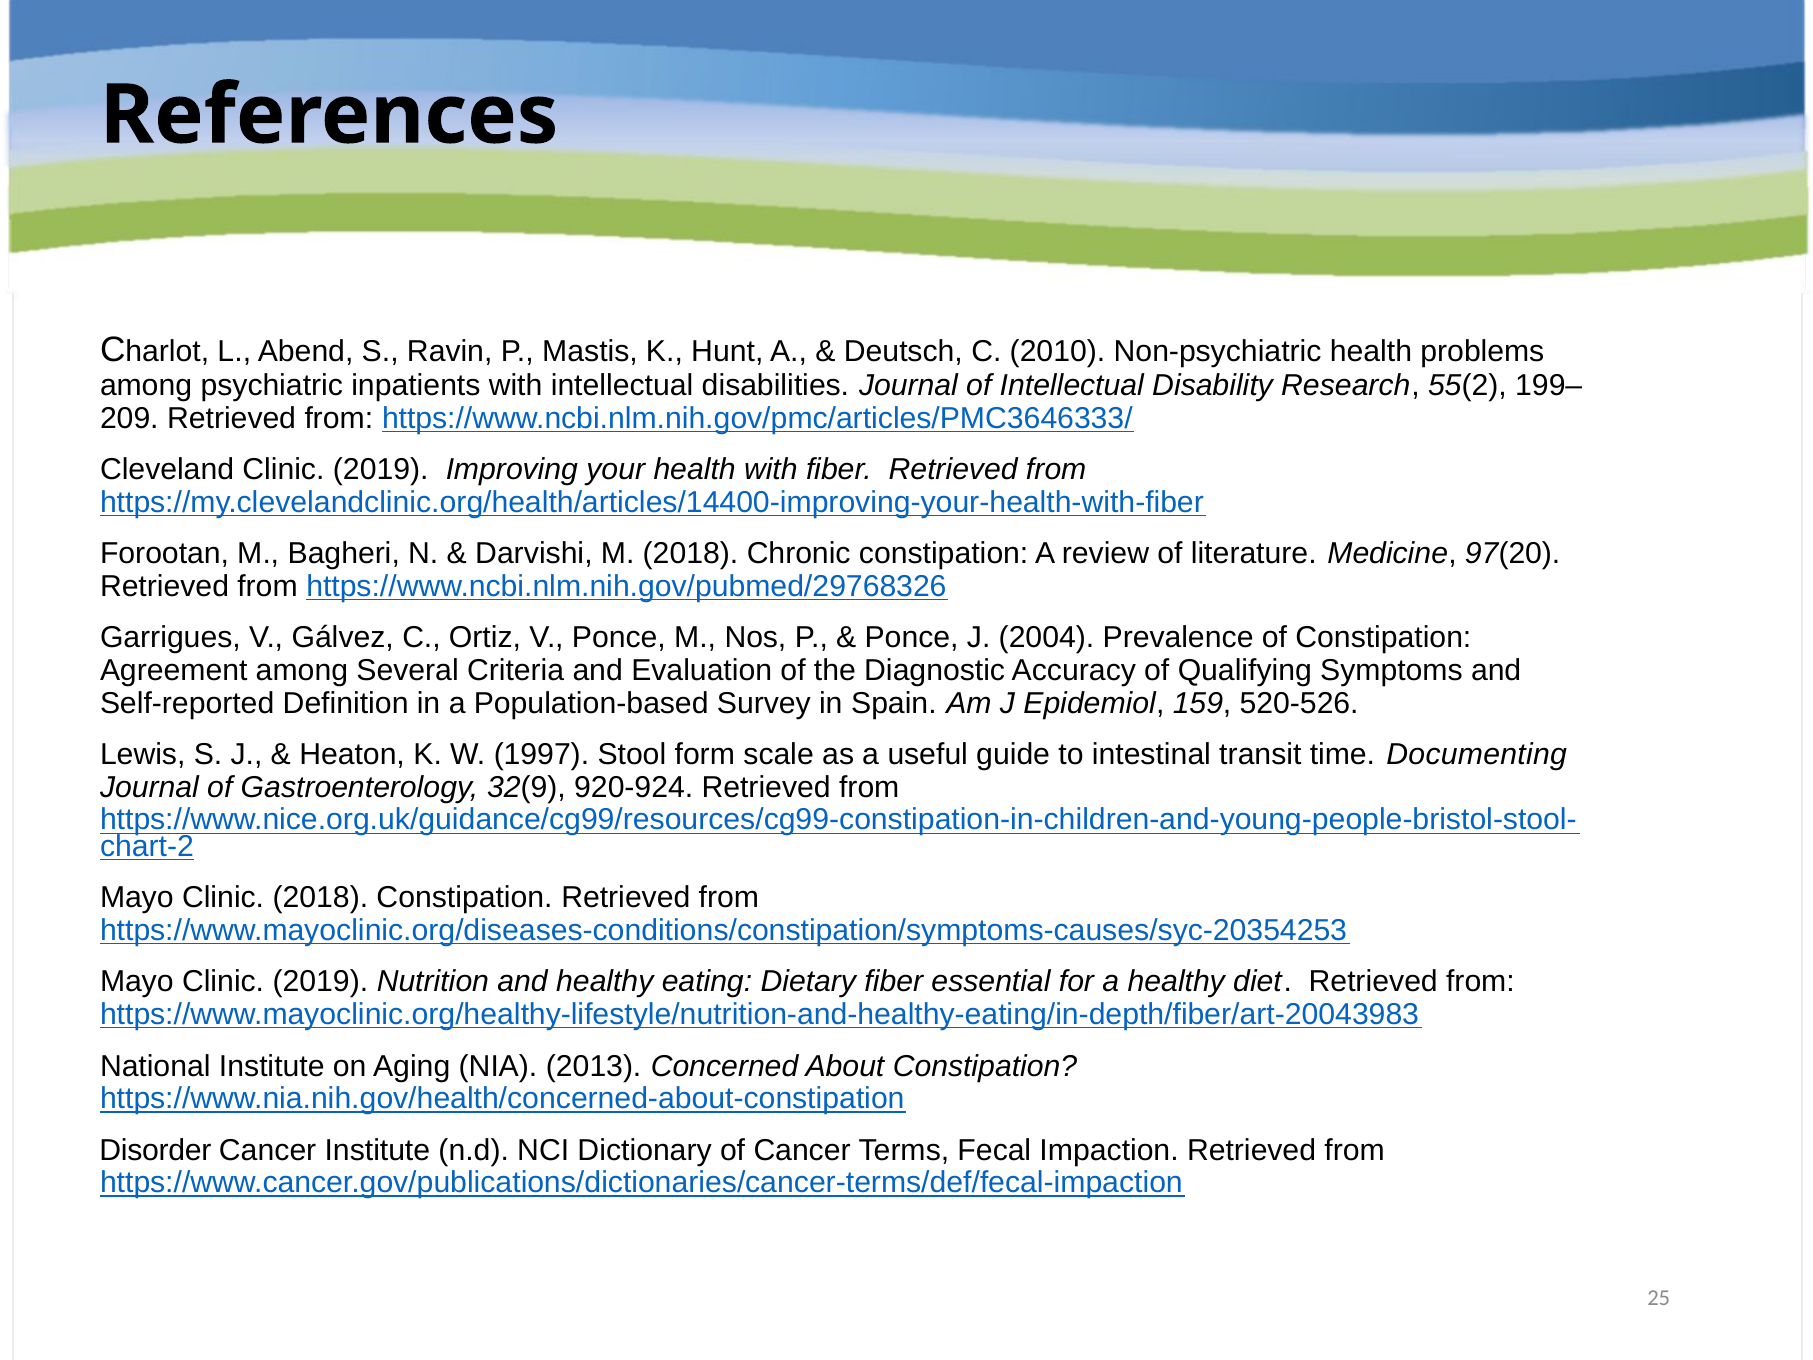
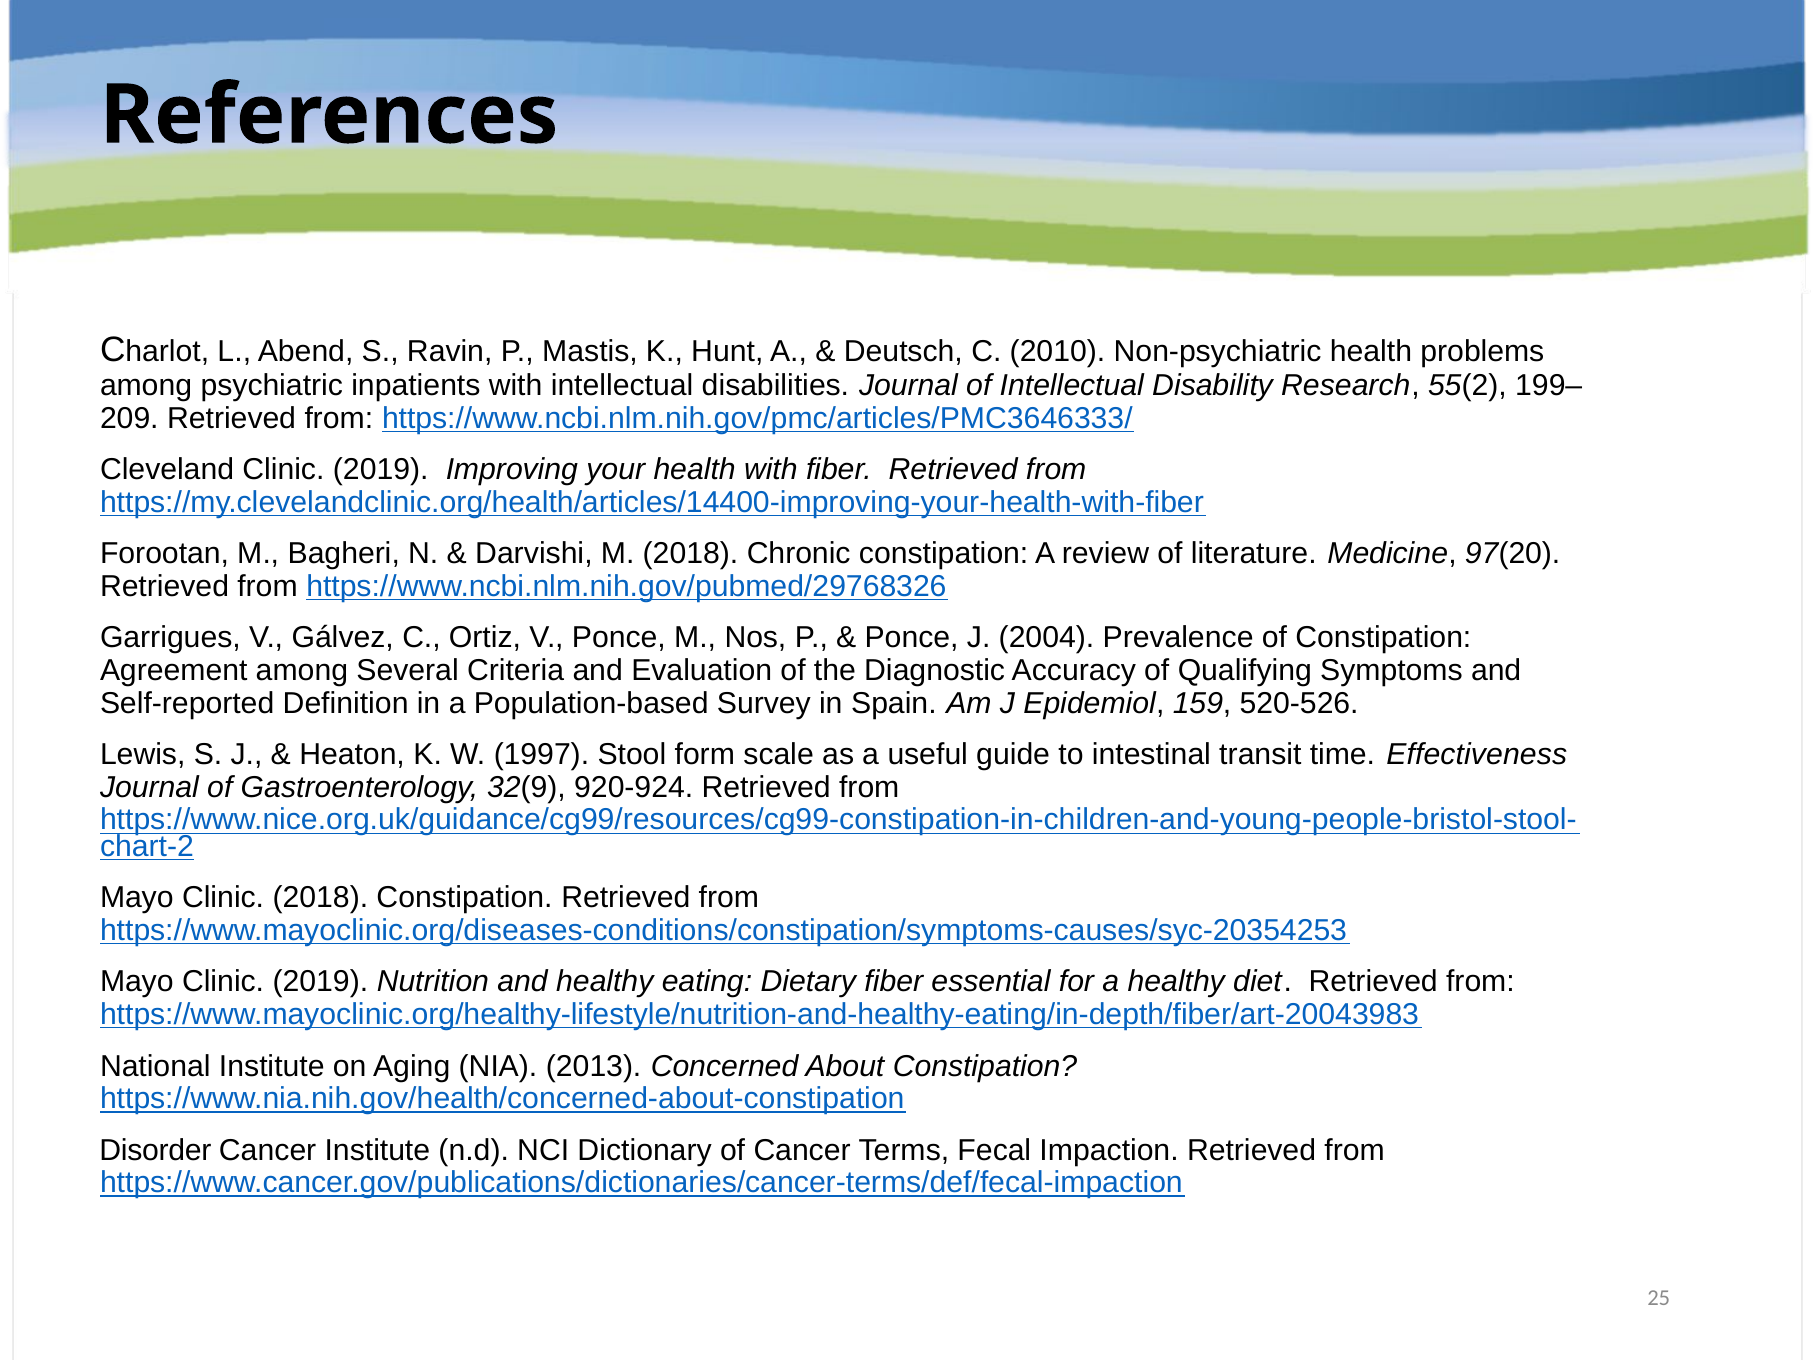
Documenting: Documenting -> Effectiveness (1477, 755)
